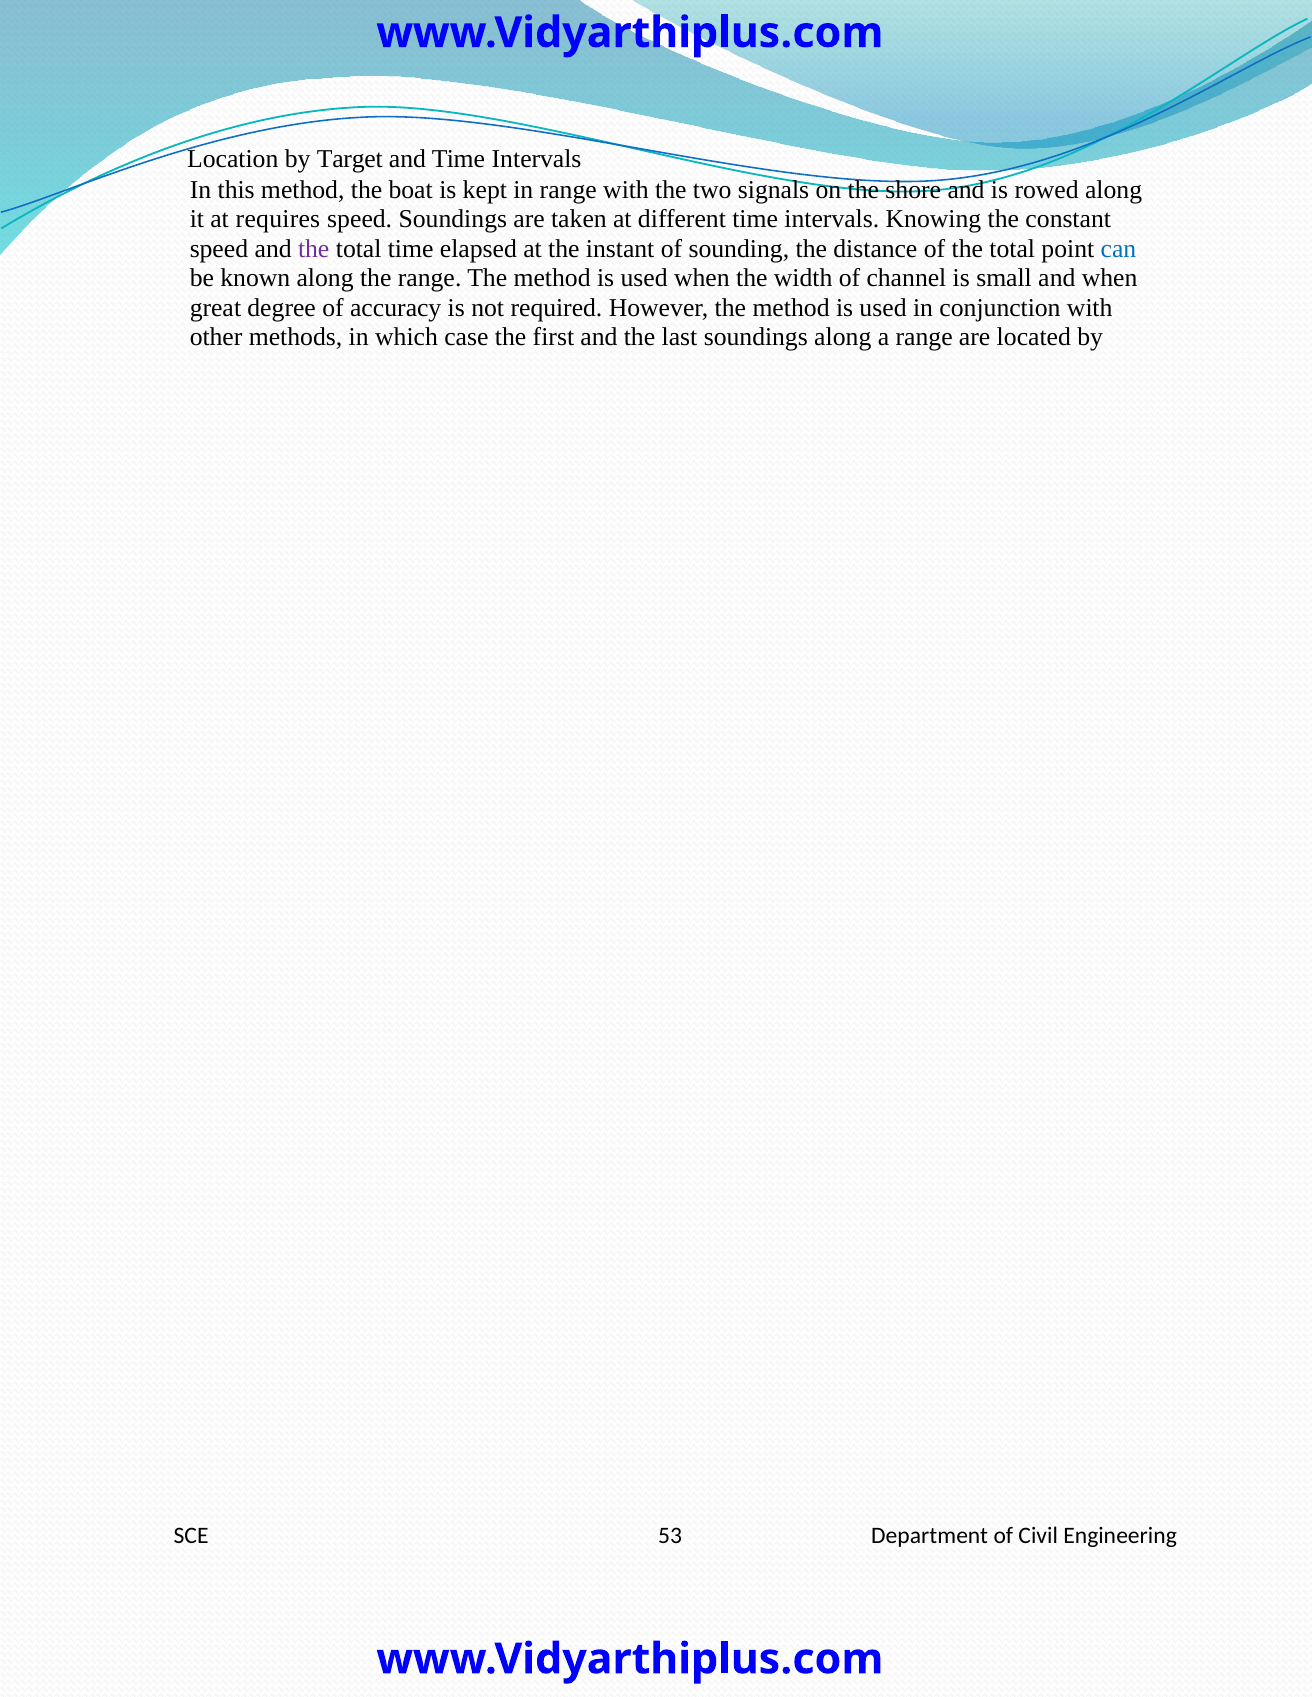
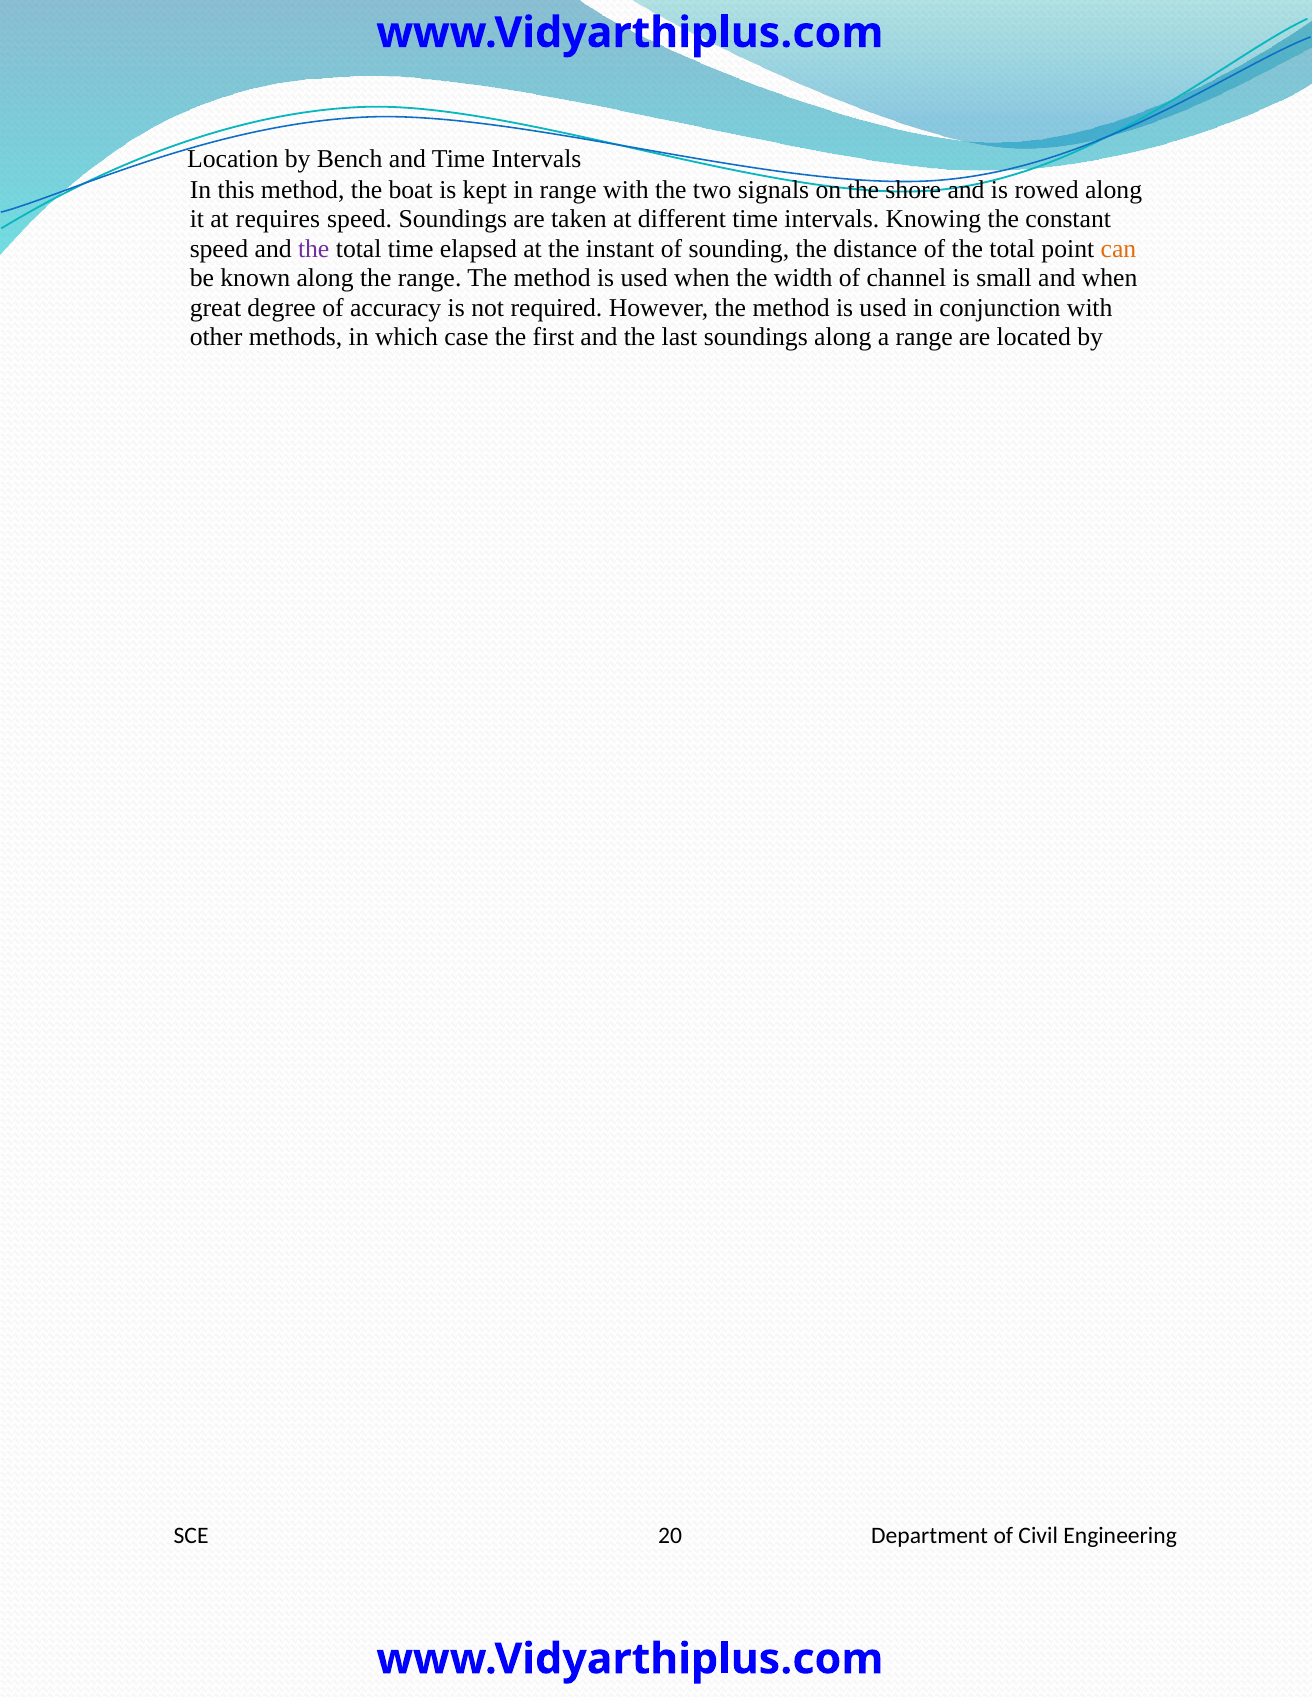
Target: Target -> Bench (350, 160)
can colour: blue -> orange (1118, 249)
53: 53 -> 20 (670, 1537)
